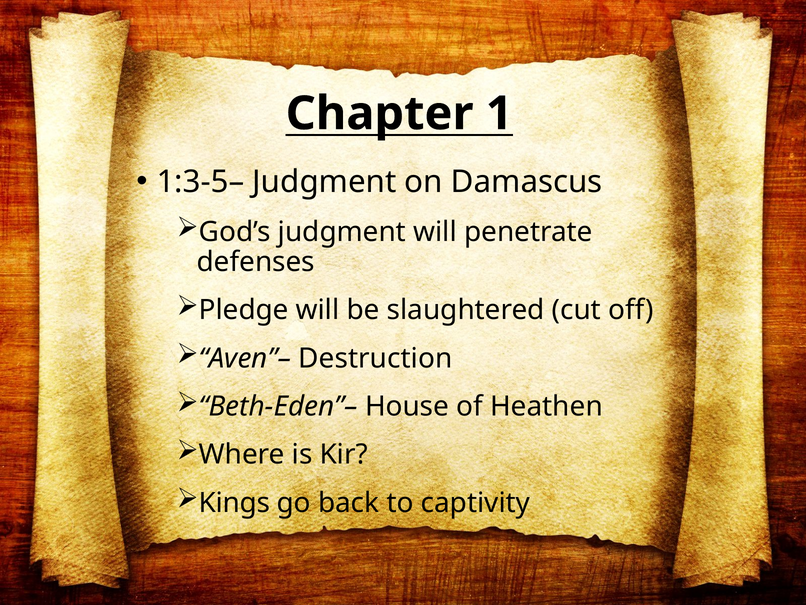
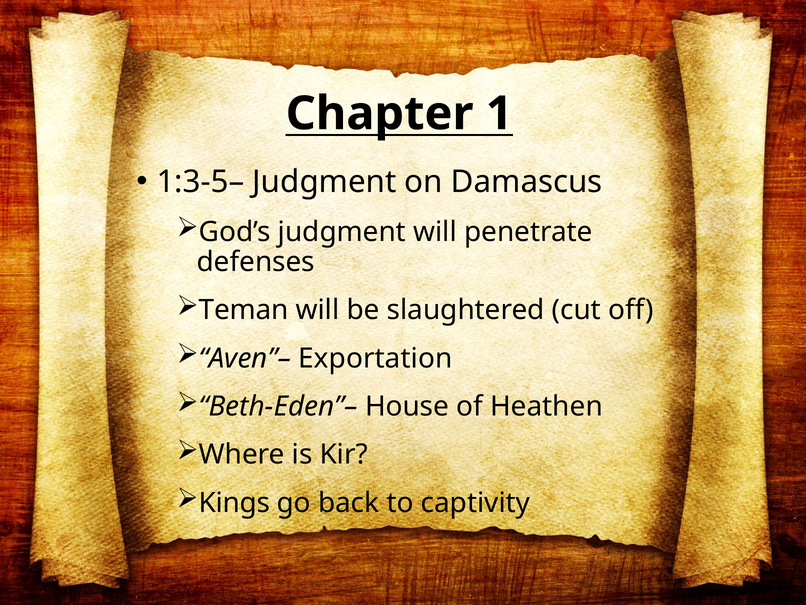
Pledge: Pledge -> Teman (244, 310)
Destruction: Destruction -> Exportation (375, 358)
